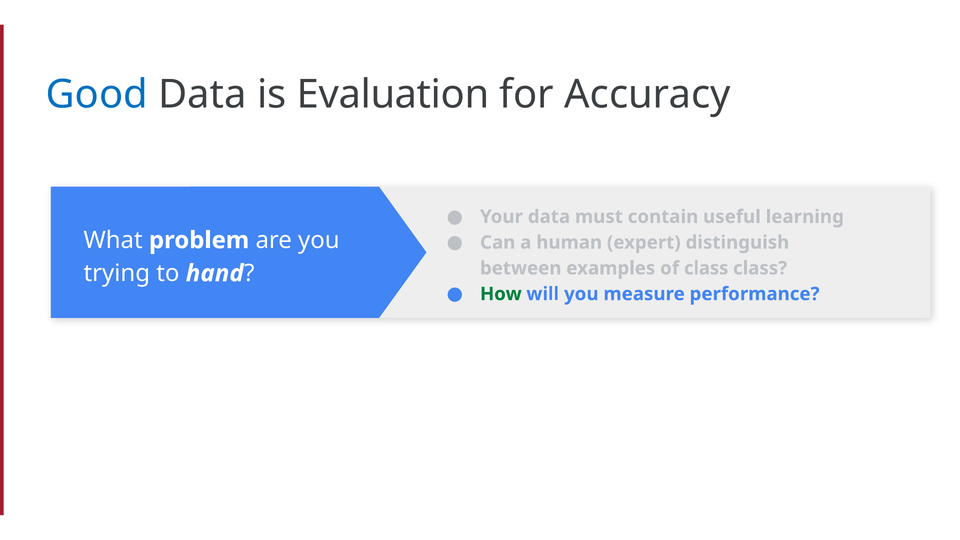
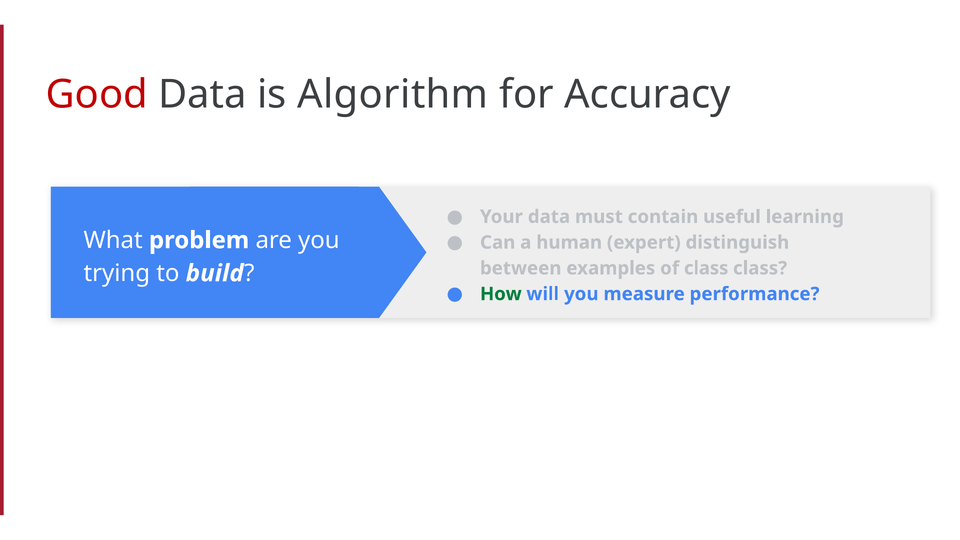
Good colour: blue -> red (97, 94)
Evaluation: Evaluation -> Algorithm (393, 94)
hand: hand -> build (215, 273)
